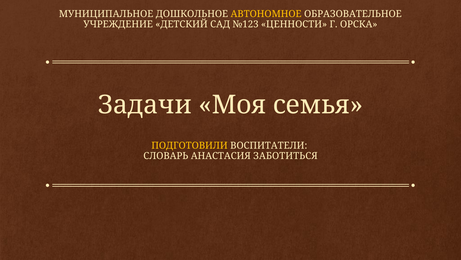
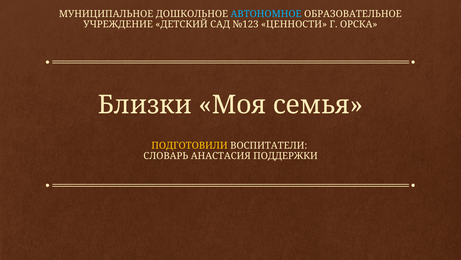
АВТОНОМНОЕ colour: yellow -> light blue (266, 14)
Задачи: Задачи -> Близки (145, 105)
ЗАБОТИТЬСЯ: ЗАБОТИТЬСЯ -> ПОДДЕРЖКИ (286, 156)
